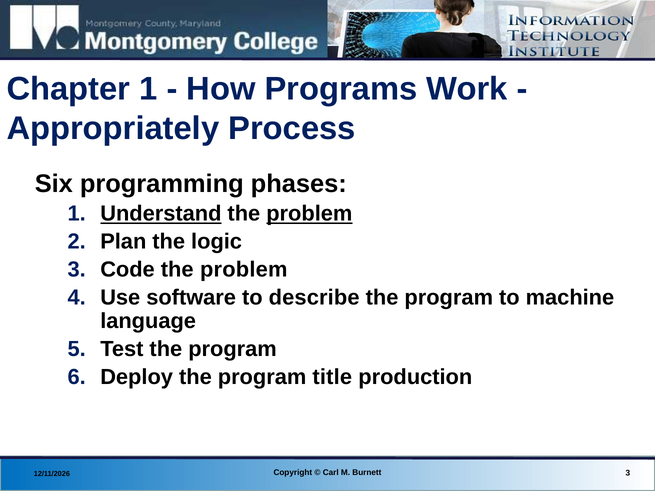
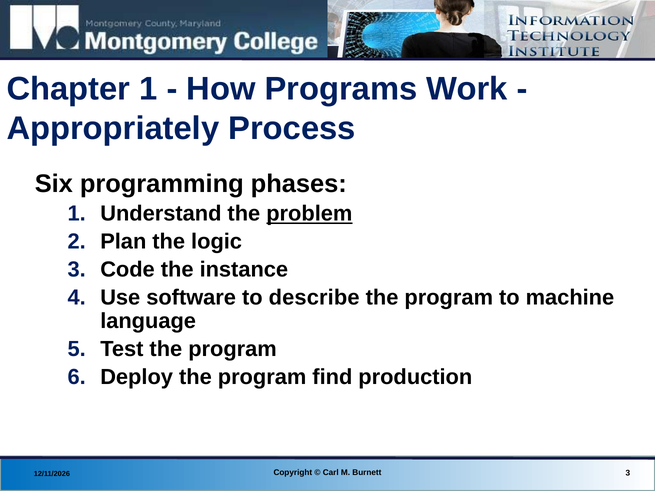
Understand underline: present -> none (161, 214)
Code the problem: problem -> instance (244, 270)
title: title -> find (332, 377)
